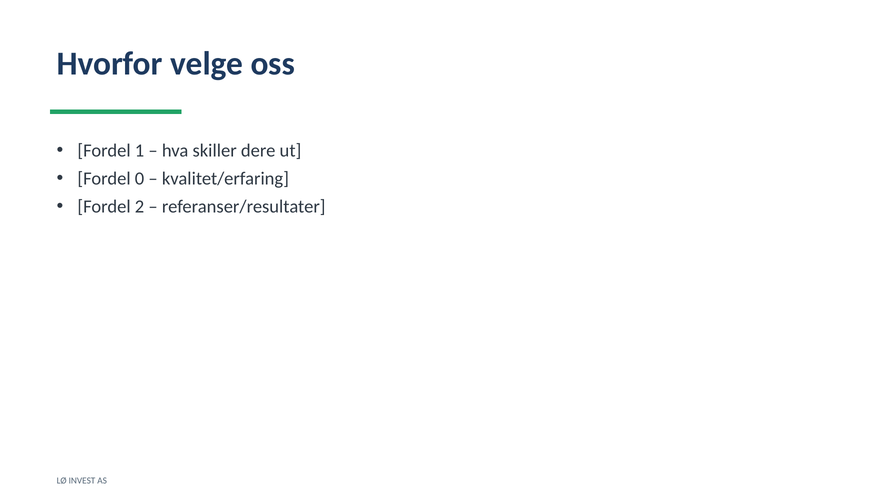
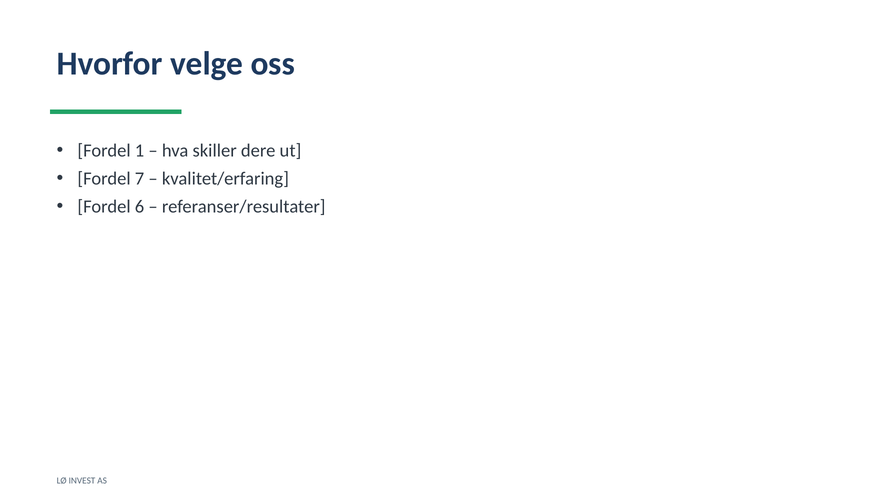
0: 0 -> 7 (140, 179)
2: 2 -> 6 (140, 206)
